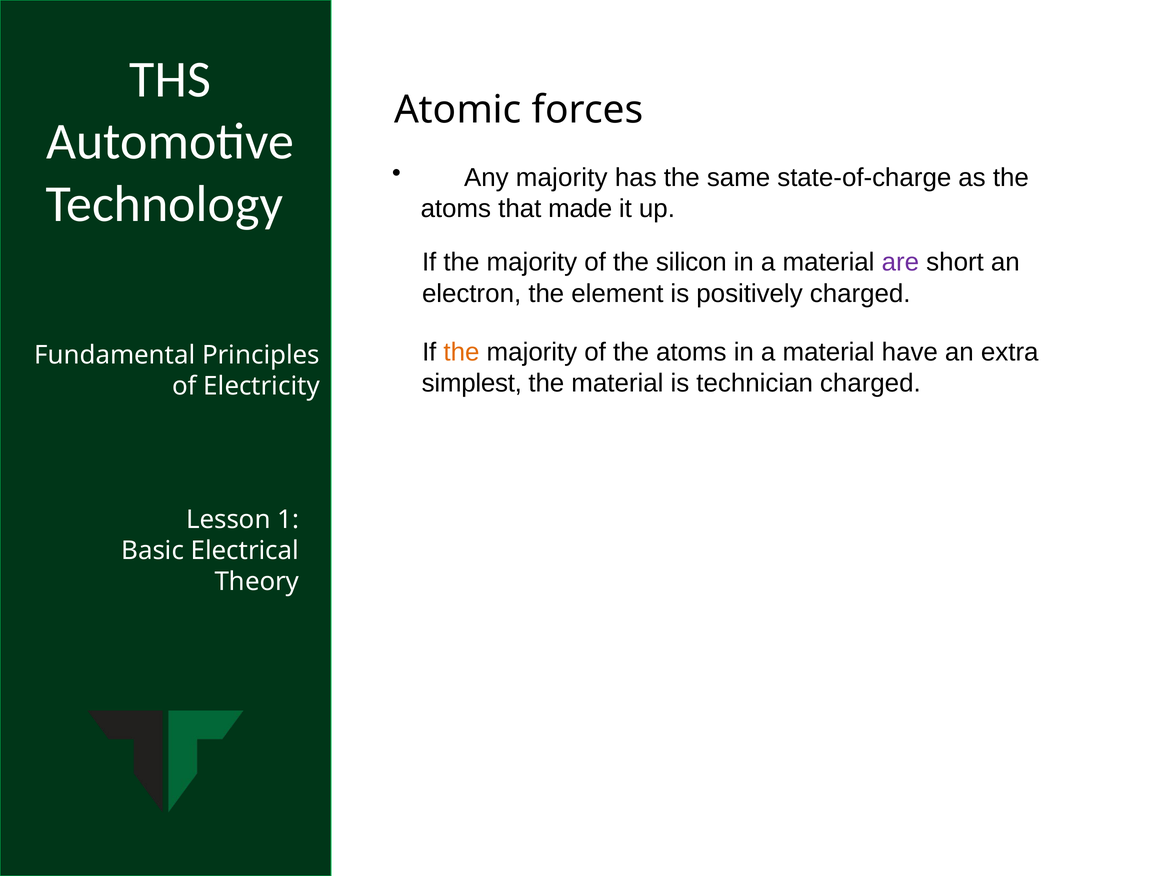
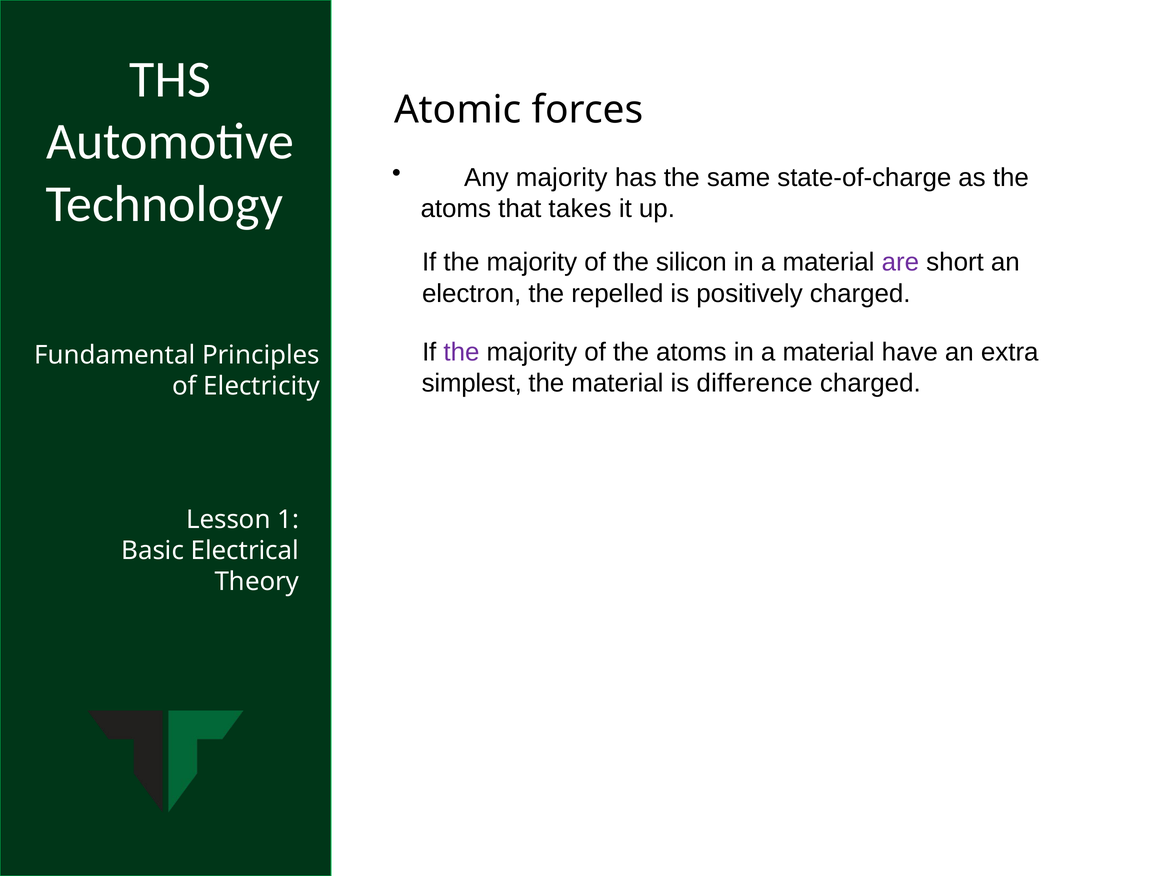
made: made -> takes (580, 209)
element: element -> repelled (617, 293)
the colour: orange -> purple (461, 352)
technician: technician -> difference (755, 383)
